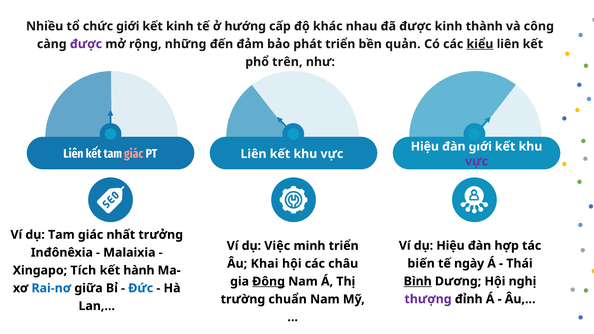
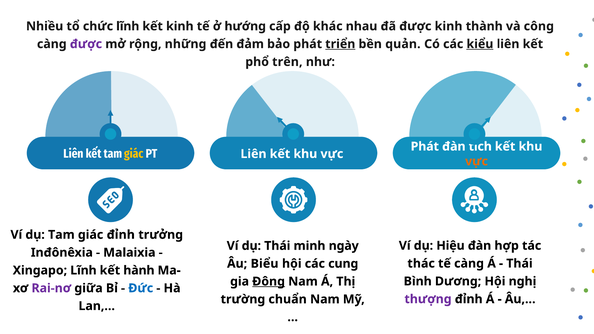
chức giới: giới -> lĩnh (128, 26)
triển underline: none -> present (340, 44)
Hiệu: Hiệu -> Phát (425, 147)
đàn giới: giới -> tích (480, 147)
giác colour: pink -> yellow (134, 154)
vực colour: purple -> orange (477, 161)
giác nhất: nhất -> đỉnh (121, 235)
Việc: Việc -> Thái (277, 246)
minh triển: triển -> ngày (344, 246)
biến: biến -> thác (421, 264)
tế ngày: ngày -> càng (469, 264)
Khai: Khai -> Biểu (265, 264)
châu: châu -> cung (343, 264)
Xingapo Tích: Tích -> Lĩnh (83, 270)
Bình underline: present -> none (418, 281)
Rai-nơ colour: blue -> purple (51, 288)
